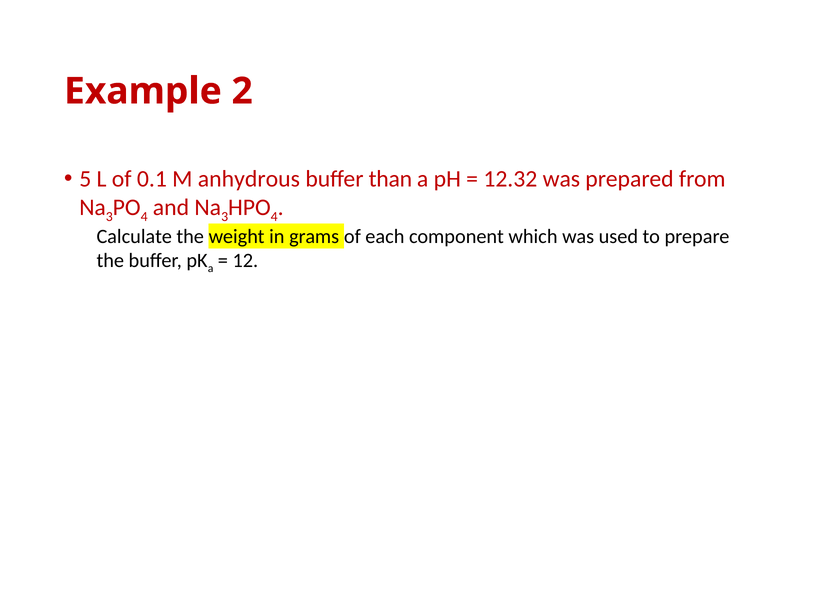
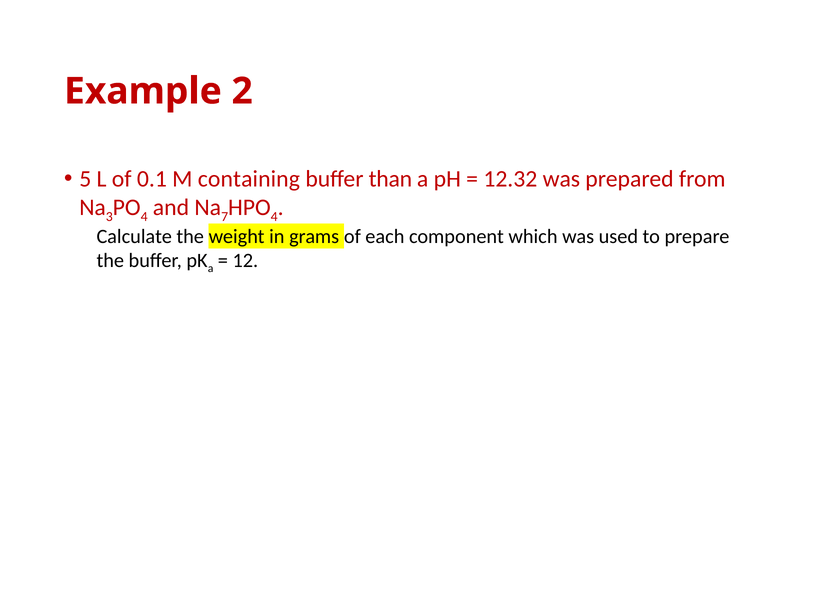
anhydrous: anhydrous -> containing (249, 179)
3: 3 -> 7 (225, 217)
